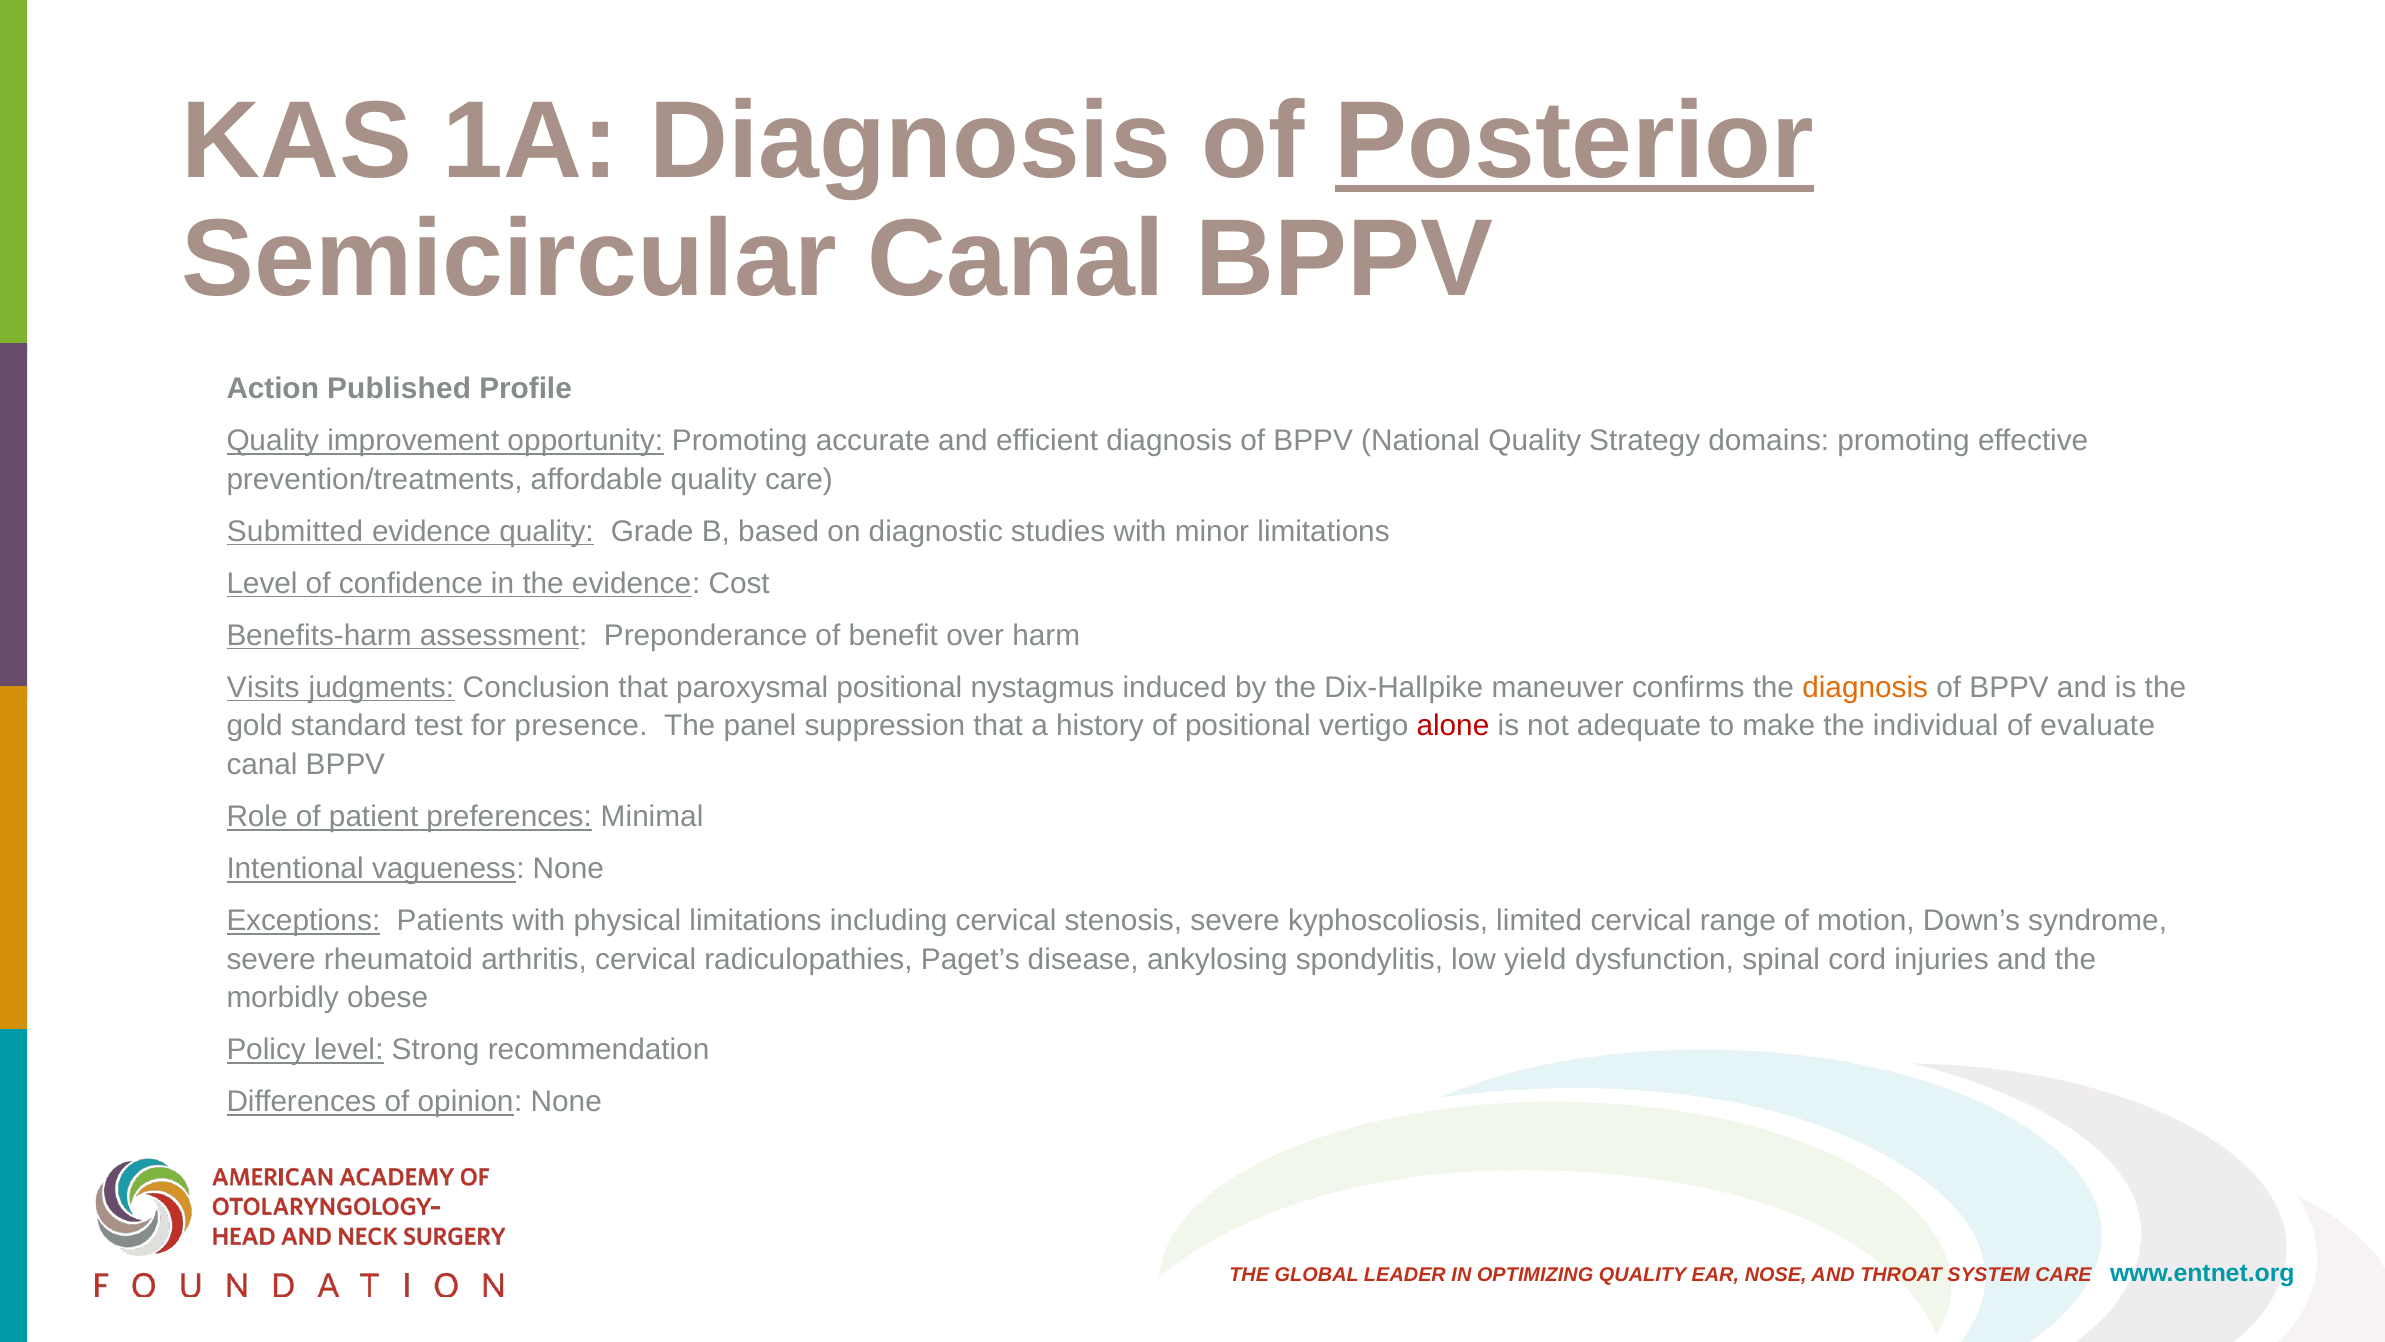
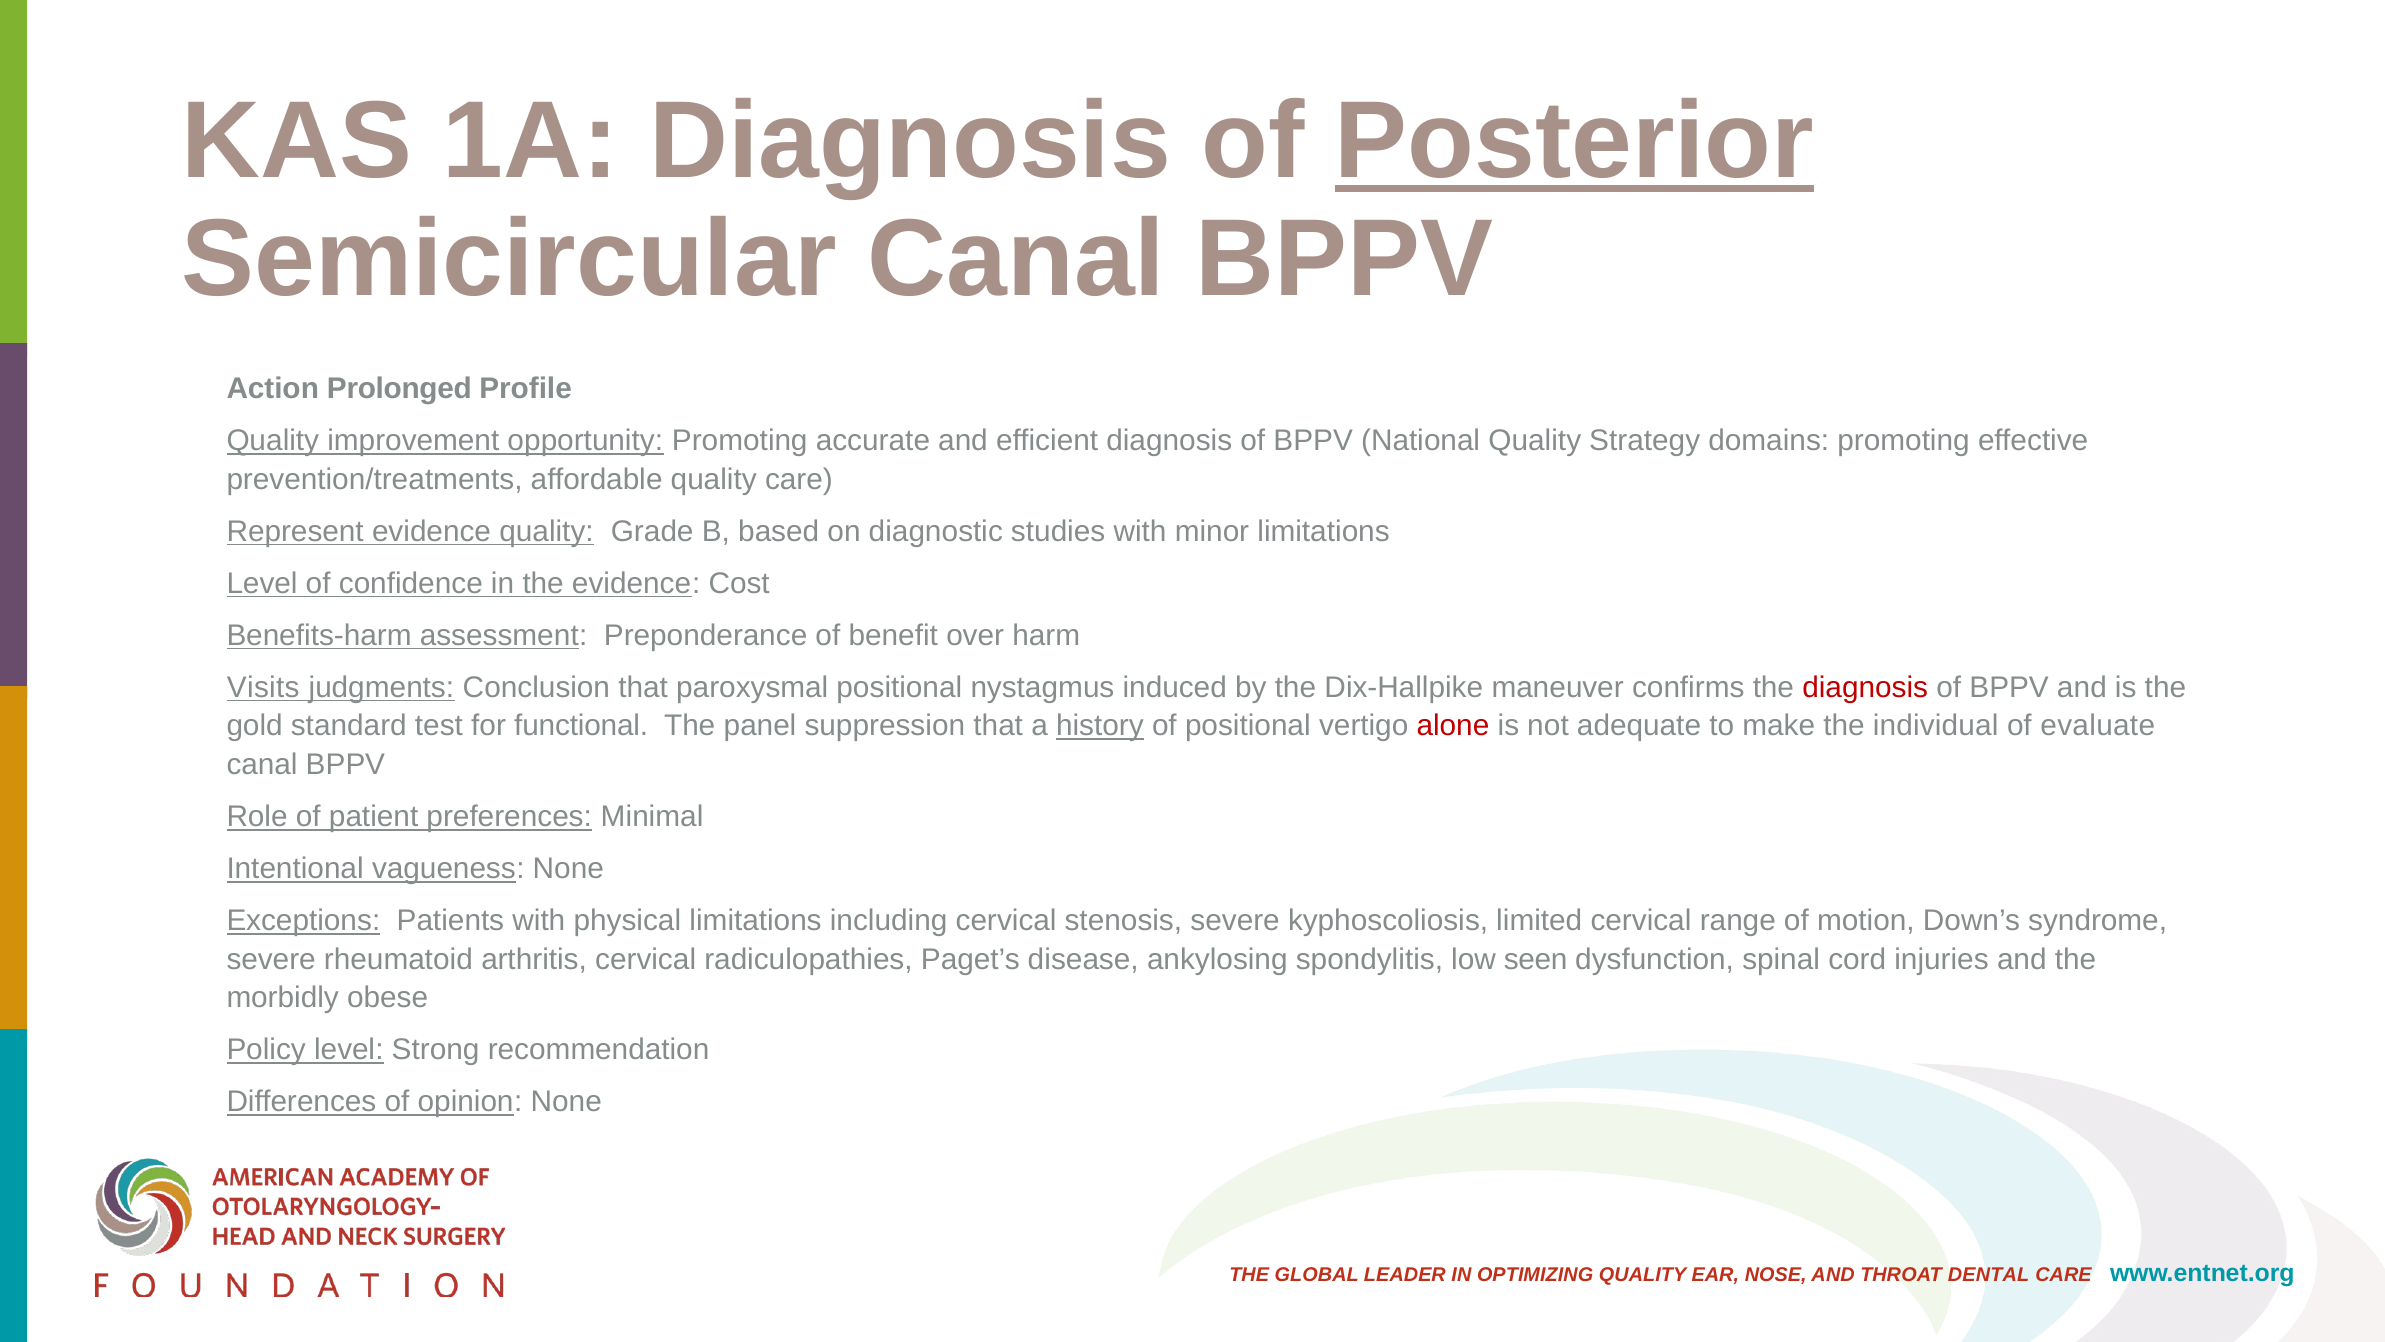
Published: Published -> Prolonged (399, 389)
Submitted: Submitted -> Represent (295, 531)
diagnosis colour: orange -> red (1865, 687)
presence: presence -> functional (581, 726)
history underline: none -> present (1100, 726)
yield: yield -> seen (1536, 959)
SYSTEM: SYSTEM -> DENTAL (1989, 1275)
